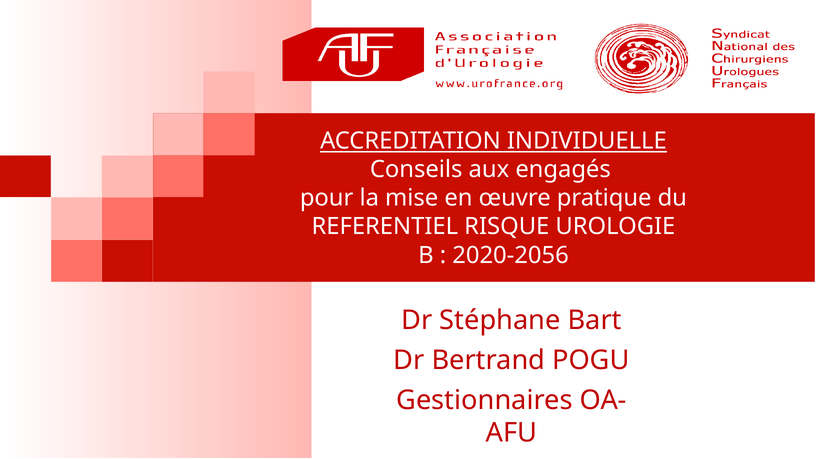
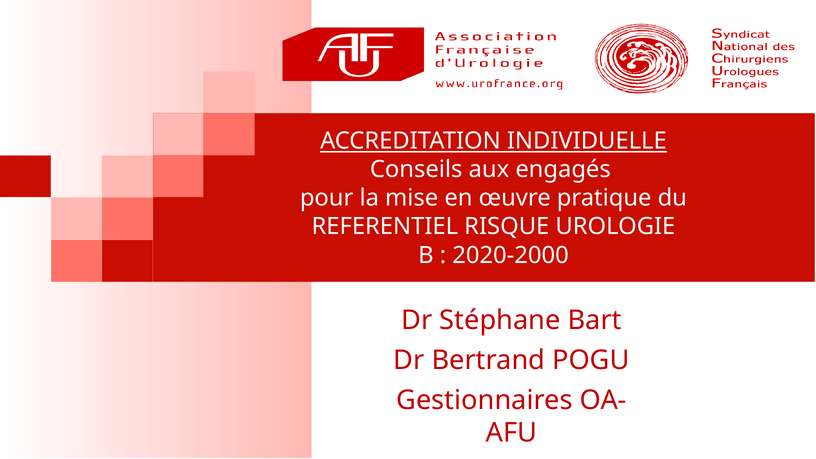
2020-2056: 2020-2056 -> 2020-2000 (511, 255)
